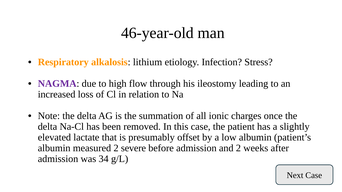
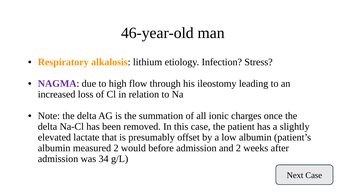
severe: severe -> would (133, 148)
